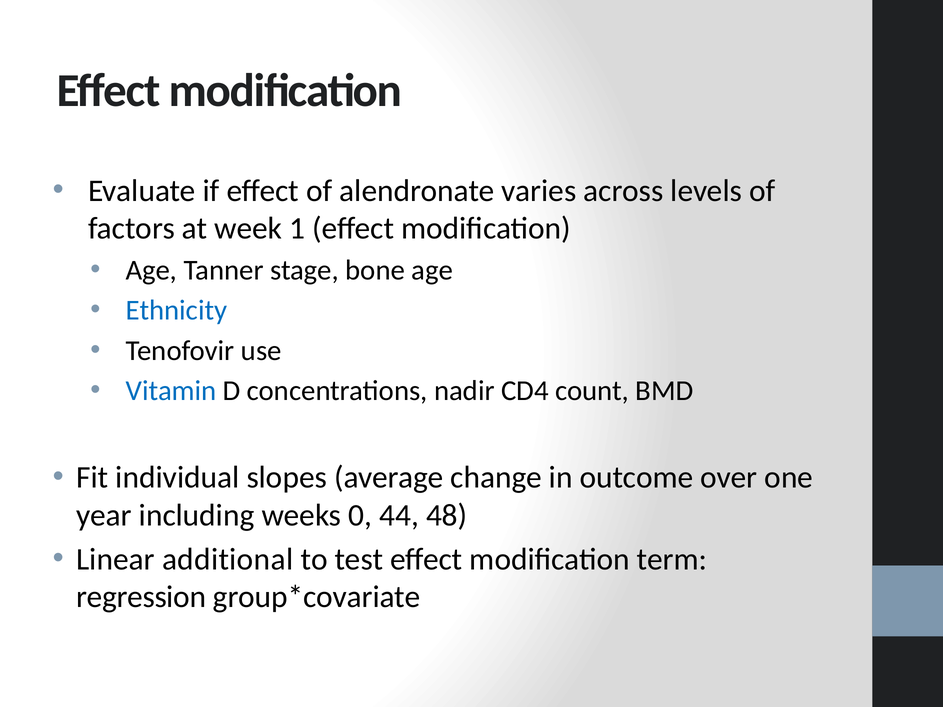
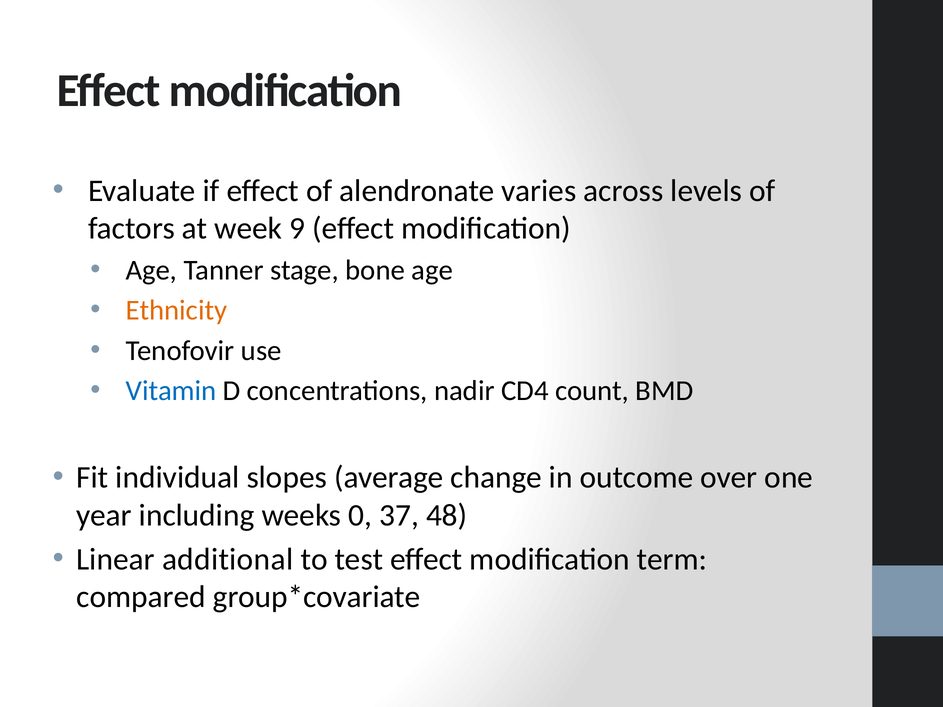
1: 1 -> 9 (297, 229)
Ethnicity colour: blue -> orange (176, 310)
44: 44 -> 37 (399, 515)
regression: regression -> compared (141, 597)
